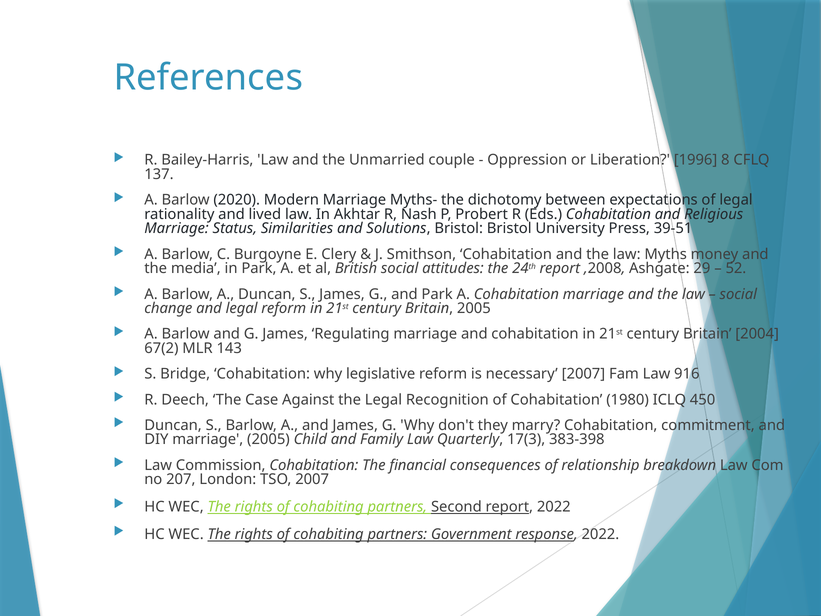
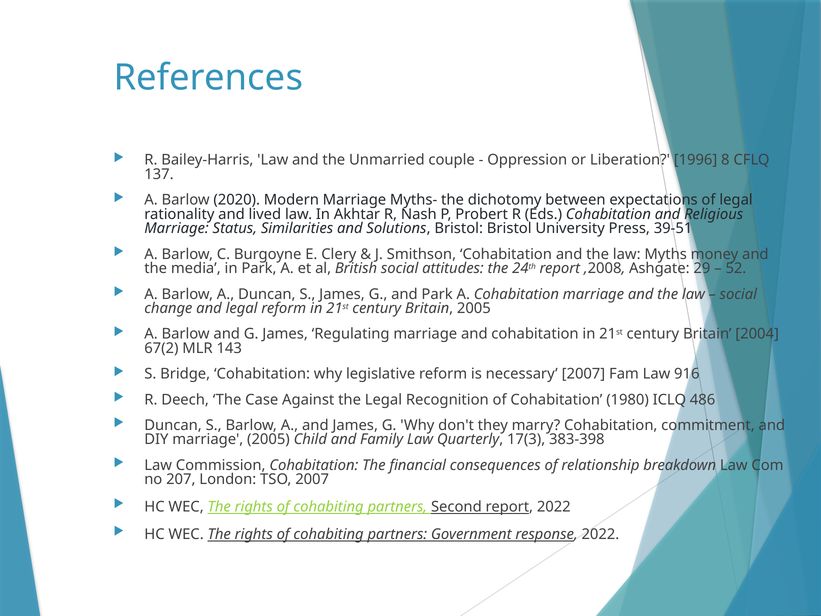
450: 450 -> 486 (703, 399)
